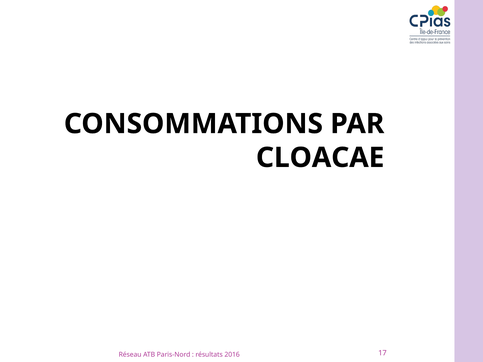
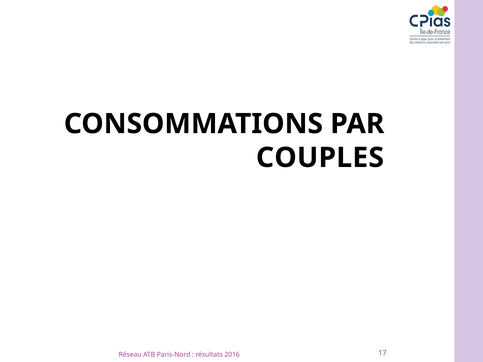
CLOACAE: CLOACAE -> COUPLES (320, 158)
